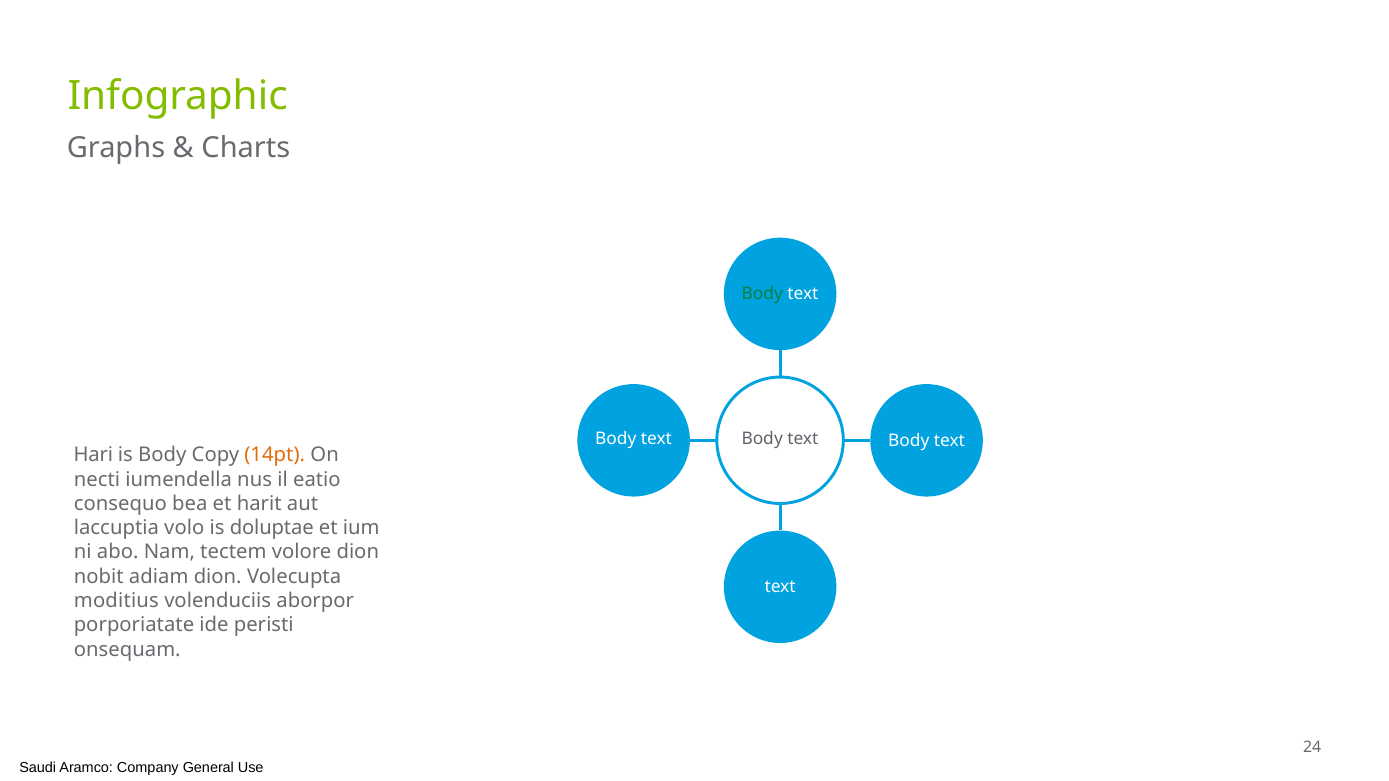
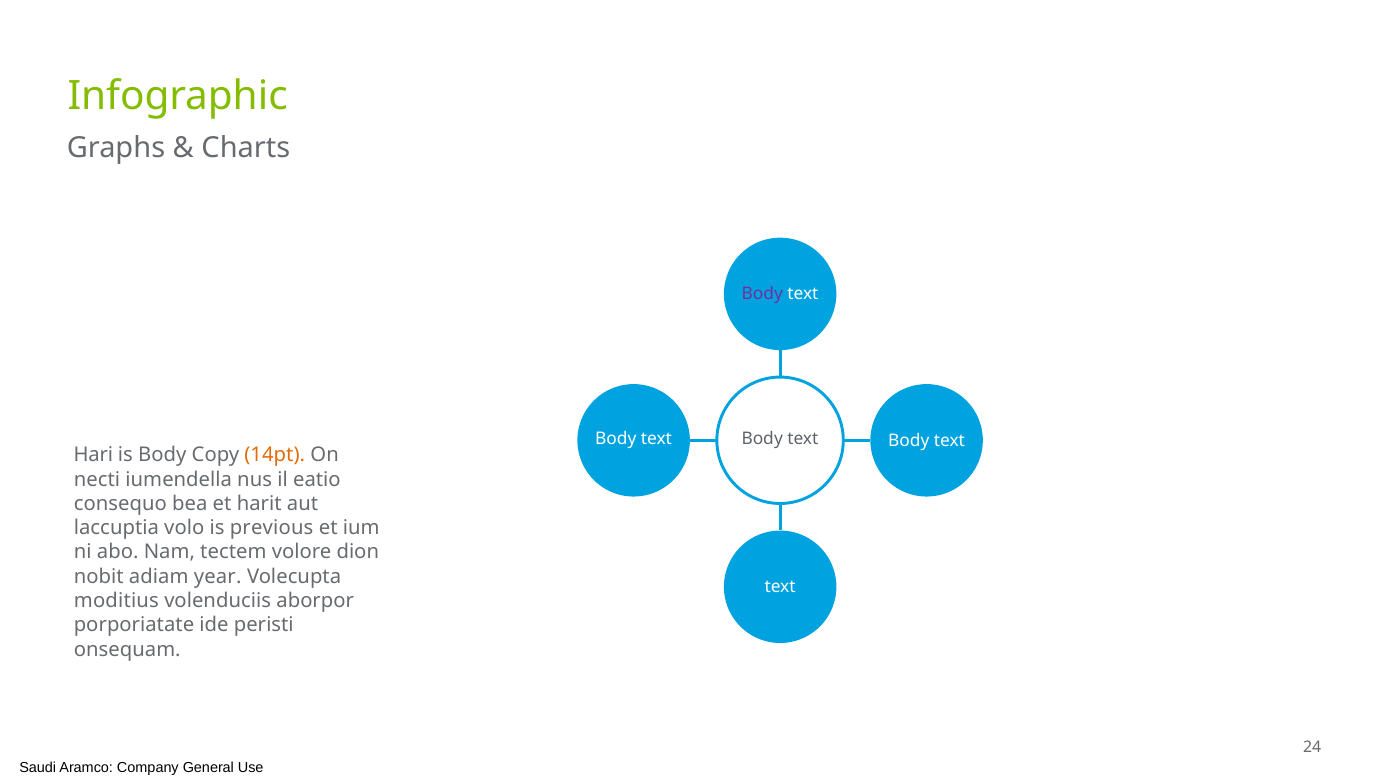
Body colour: green -> purple (762, 294)
doluptae: doluptae -> previous (272, 528)
adiam dion: dion -> year (218, 577)
